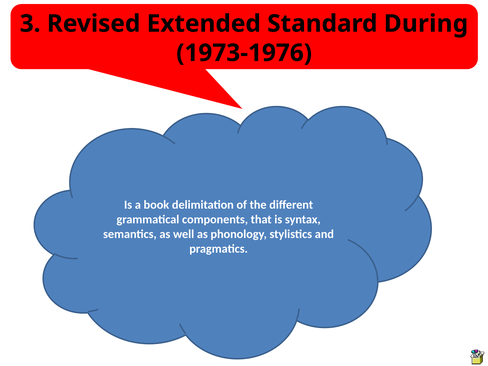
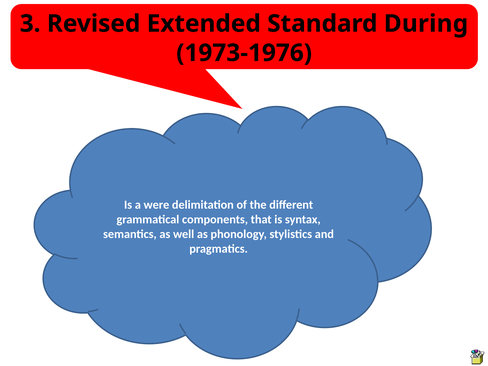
book: book -> were (156, 205)
